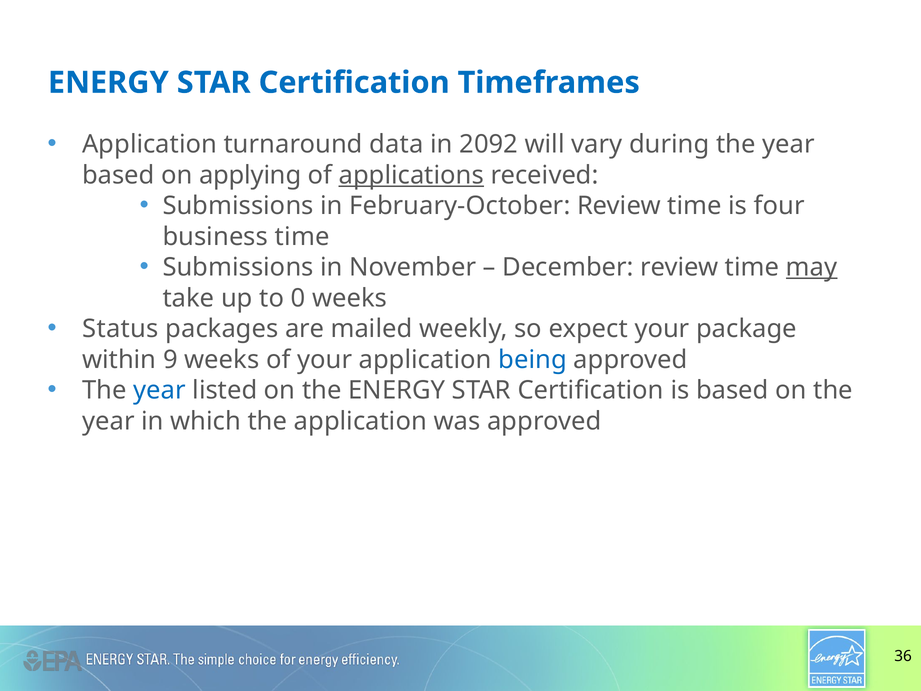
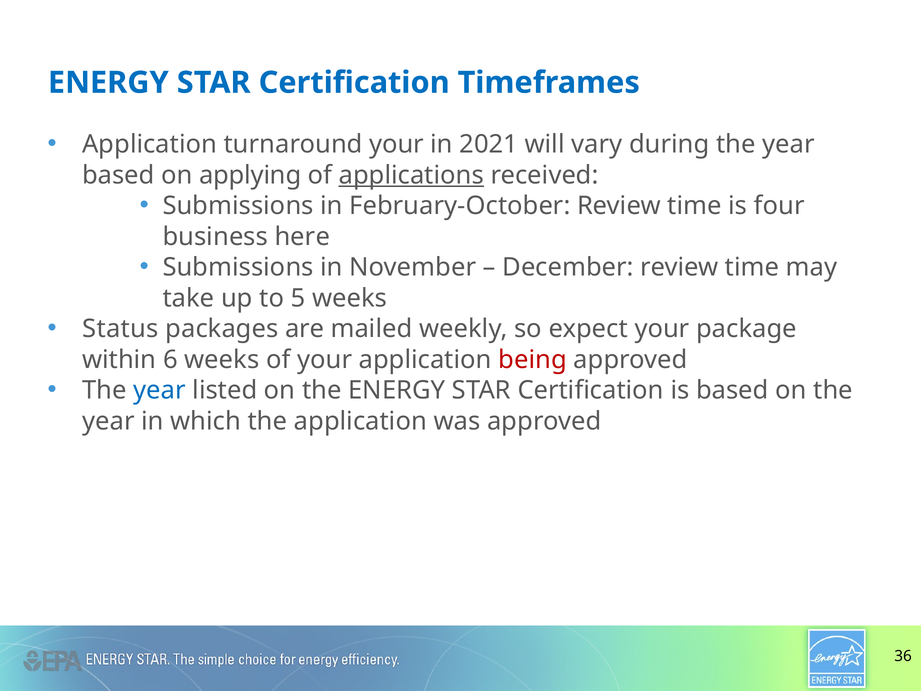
turnaround data: data -> your (397, 144)
2092: 2092 -> 2021 (489, 144)
business time: time -> here (302, 237)
may underline: present -> none (812, 267)
0: 0 -> 5 (298, 298)
9: 9 -> 6 (170, 360)
being colour: blue -> red (533, 360)
